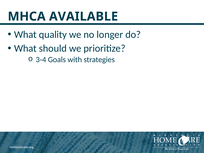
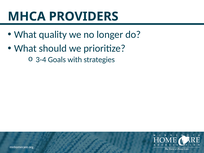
AVAILABLE: AVAILABLE -> PROVIDERS (84, 16)
